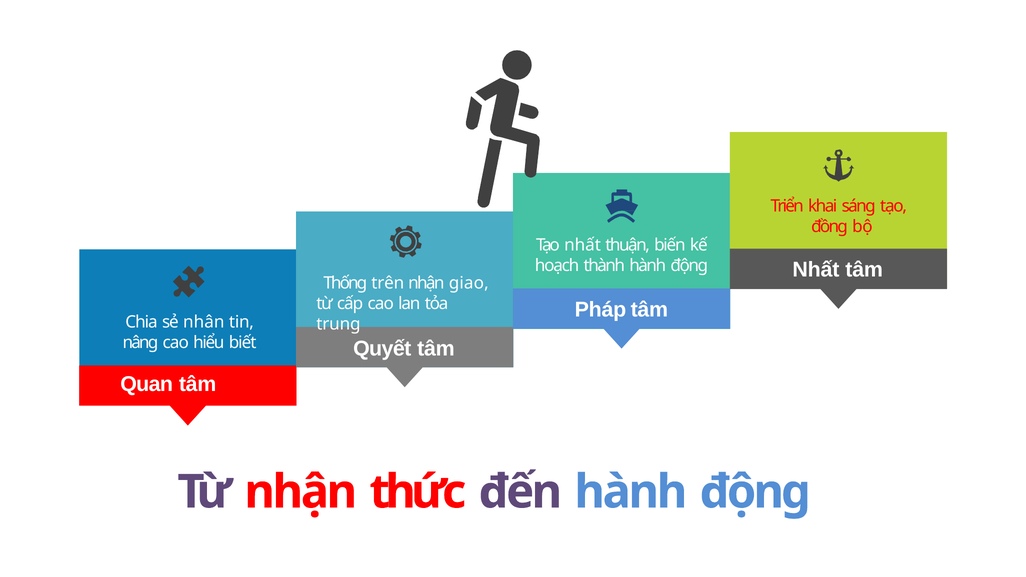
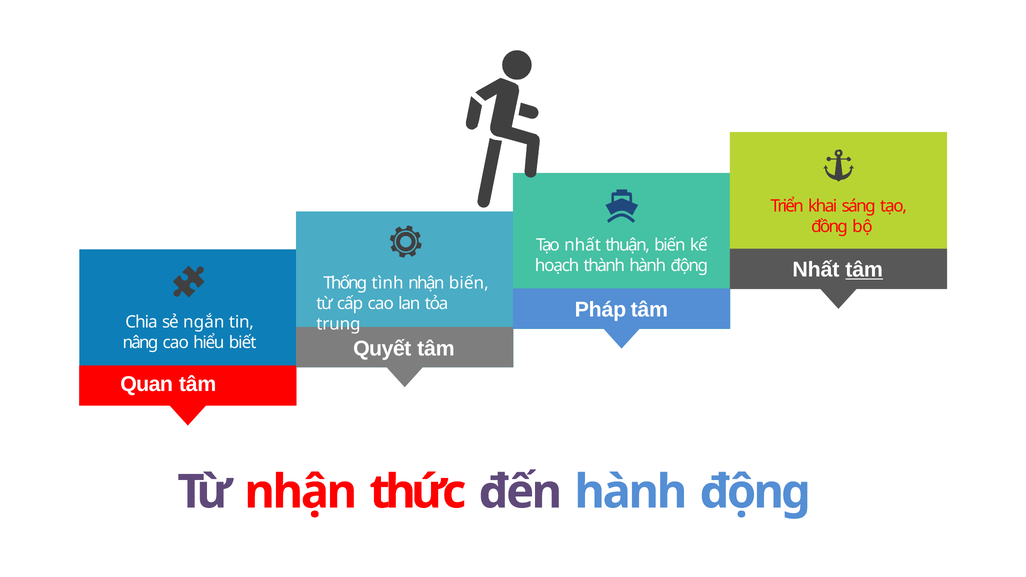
tâm underline: none -> present (864, 270)
trên: trên -> tình (388, 283)
nhận giao: giao -> biến (469, 283)
nhân: nhân -> ngắn (204, 322)
